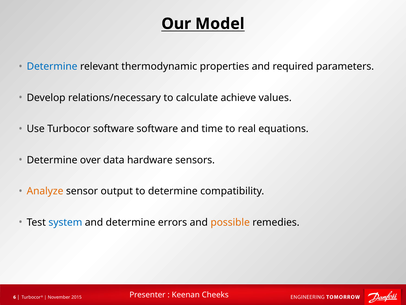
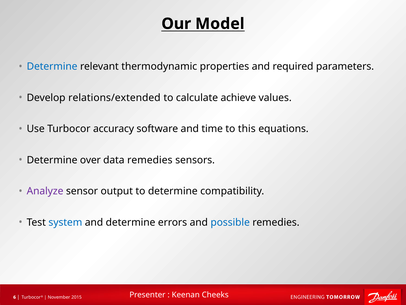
relations/necessary: relations/necessary -> relations/extended (114, 97)
Turbocor software: software -> accuracy (114, 129)
real: real -> this (247, 129)
data hardware: hardware -> remedies (150, 160)
Analyze colour: orange -> purple (45, 191)
possible colour: orange -> blue (230, 222)
